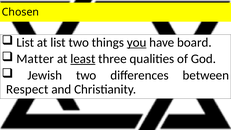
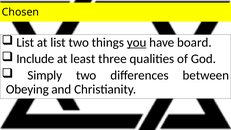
Matter: Matter -> Include (35, 59)
least underline: present -> none (83, 59)
Jewish: Jewish -> Simply (45, 75)
Respect: Respect -> Obeying (27, 89)
